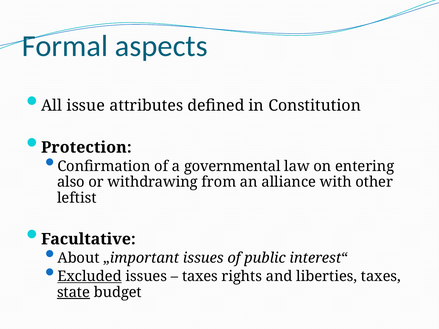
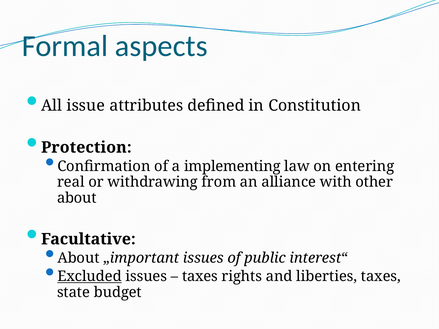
governmental: governmental -> implementing (232, 166)
also: also -> real (71, 182)
leftist: leftist -> about (77, 198)
state underline: present -> none (73, 292)
